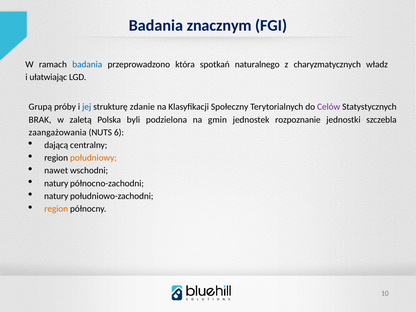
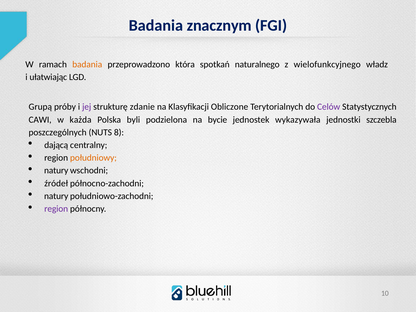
badania colour: blue -> orange (87, 64)
charyzmatycznych: charyzmatycznych -> wielofunkcyjnego (327, 64)
jej colour: blue -> purple (87, 107)
Społeczny: Społeczny -> Obliczone (230, 107)
BRAK: BRAK -> CAWI (40, 120)
zaletą: zaletą -> każda (81, 120)
gmin: gmin -> bycie (217, 120)
rozpoznanie: rozpoznanie -> wykazywała (298, 120)
zaangażowania: zaangażowania -> poszczególnych (58, 132)
6: 6 -> 8 (119, 132)
nawet: nawet -> natury (56, 171)
natury: natury -> źródeł (56, 183)
region colour: orange -> purple (56, 209)
